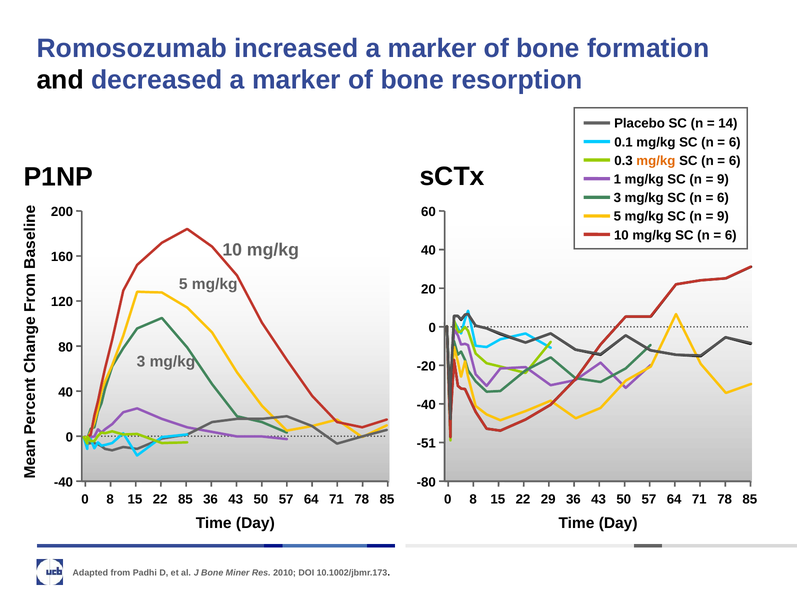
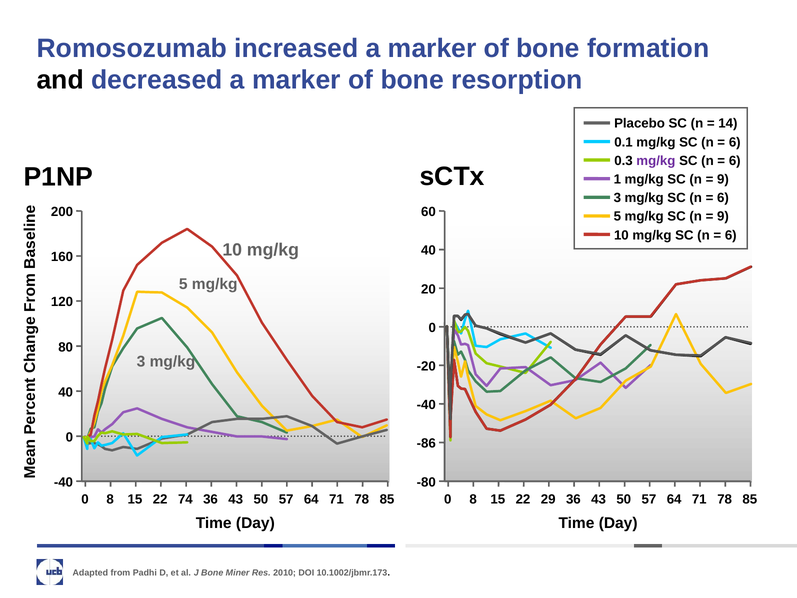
mg/kg colour: orange -> purple (656, 161)
-51: -51 -> -86 (426, 443)
22 85: 85 -> 74 (185, 499)
